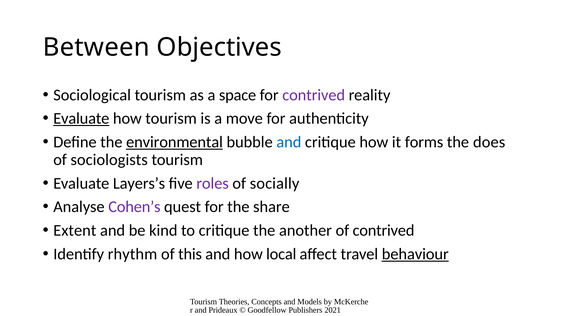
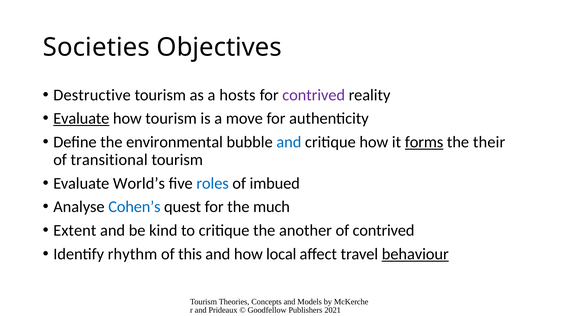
Between: Between -> Societies (96, 47)
Sociological: Sociological -> Destructive (92, 95)
space: space -> hosts (237, 95)
environmental underline: present -> none (175, 142)
forms underline: none -> present (424, 142)
does: does -> their (489, 142)
sociologists: sociologists -> transitional (109, 160)
Layers’s: Layers’s -> World’s (139, 183)
roles colour: purple -> blue (213, 183)
socially: socially -> imbued (275, 183)
Cohen’s colour: purple -> blue (134, 207)
share: share -> much (272, 207)
